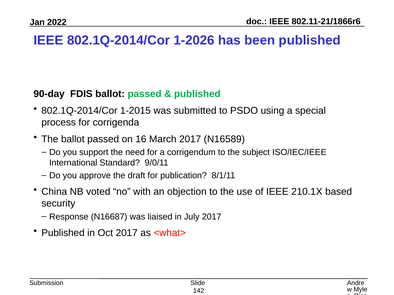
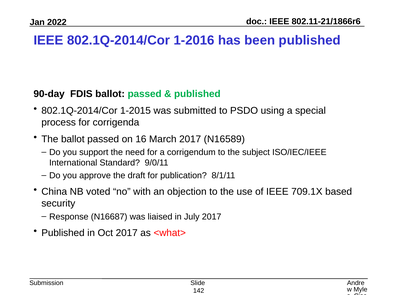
1-2026: 1-2026 -> 1-2016 (194, 40)
210.1X: 210.1X -> 709.1X (307, 192)
